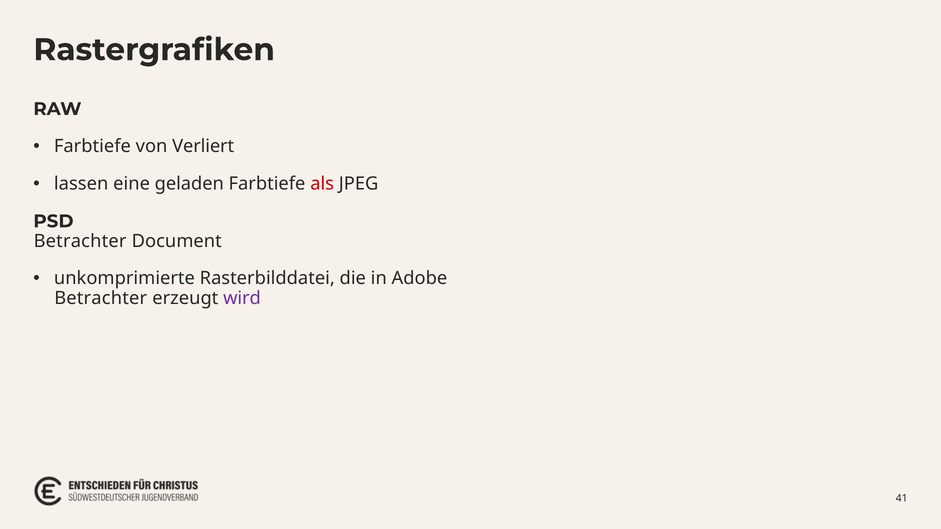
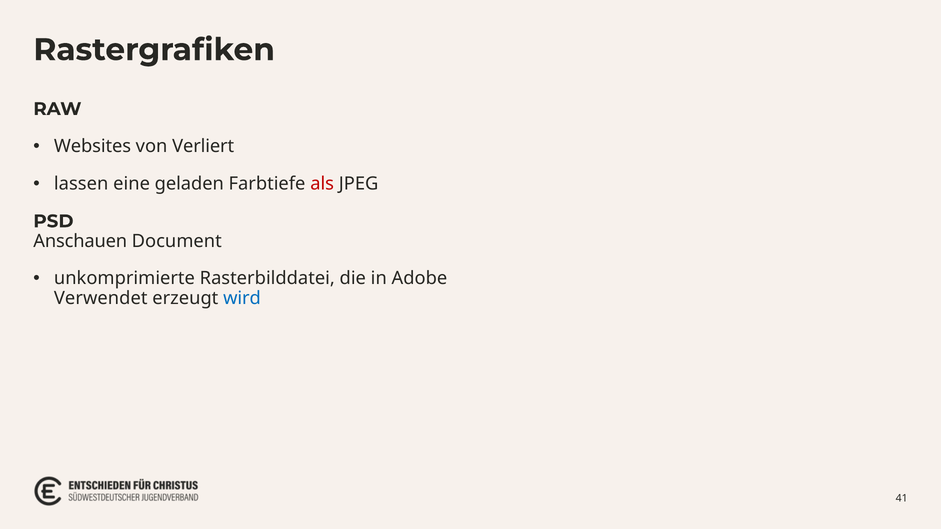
Farbtiefe: Farbtiefe -> Websites (92, 146)
Betrachter: Betrachter -> Anschauen (80, 241)
Betrachter: Betrachter -> Verwendet (101, 298)
wird colour: purple -> blue (242, 298)
